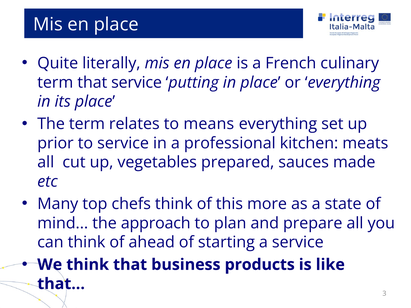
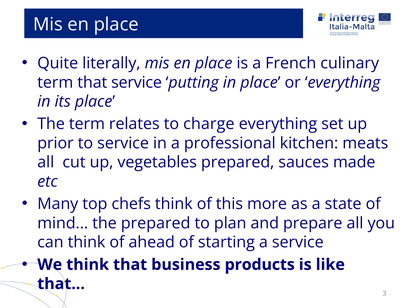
means: means -> charge (209, 124)
the approach: approach -> prepared (156, 223)
